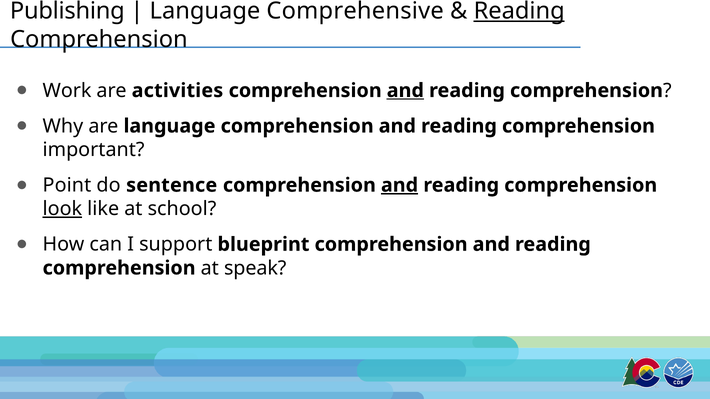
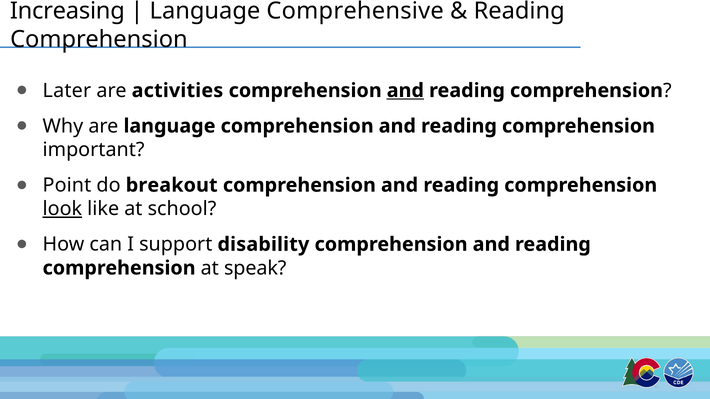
Publishing: Publishing -> Increasing (67, 11)
Reading underline: present -> none (519, 11)
Work: Work -> Later (67, 91)
sentence: sentence -> breakout (172, 185)
and underline: present -> none (400, 185)
blueprint: blueprint -> disability (263, 245)
